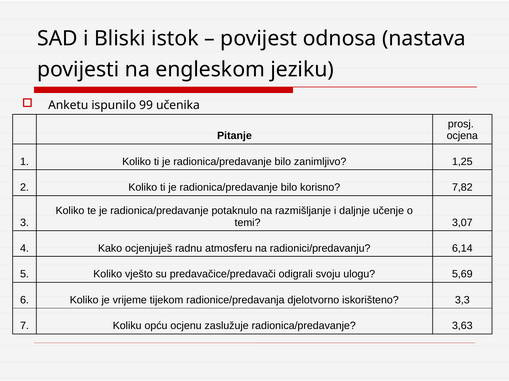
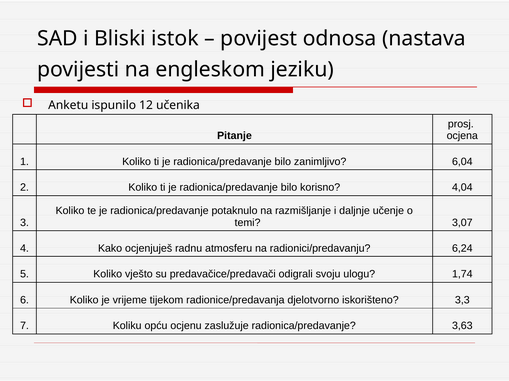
99: 99 -> 12 (146, 105)
1,25: 1,25 -> 6,04 (462, 162)
7,82: 7,82 -> 4,04 (462, 188)
6,14: 6,14 -> 6,24 (462, 249)
5,69: 5,69 -> 1,74 (462, 275)
